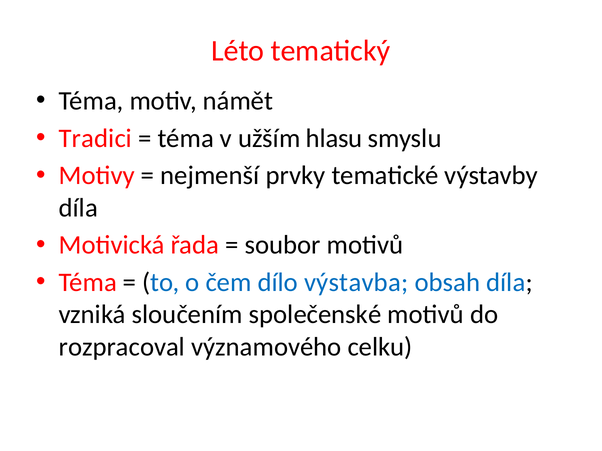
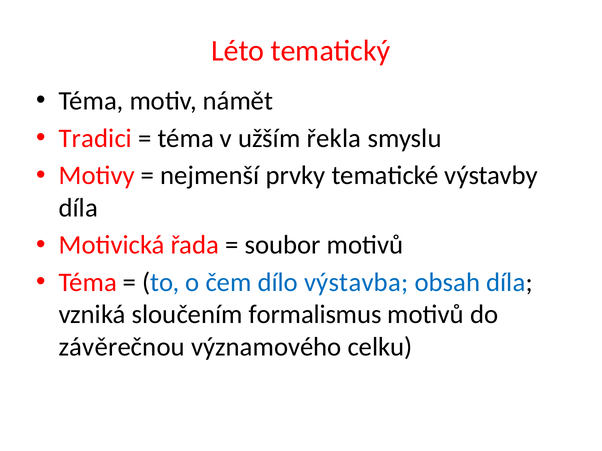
hlasu: hlasu -> řekla (334, 138)
společenské: společenské -> formalismus (315, 315)
rozpracoval: rozpracoval -> závěrečnou (122, 347)
